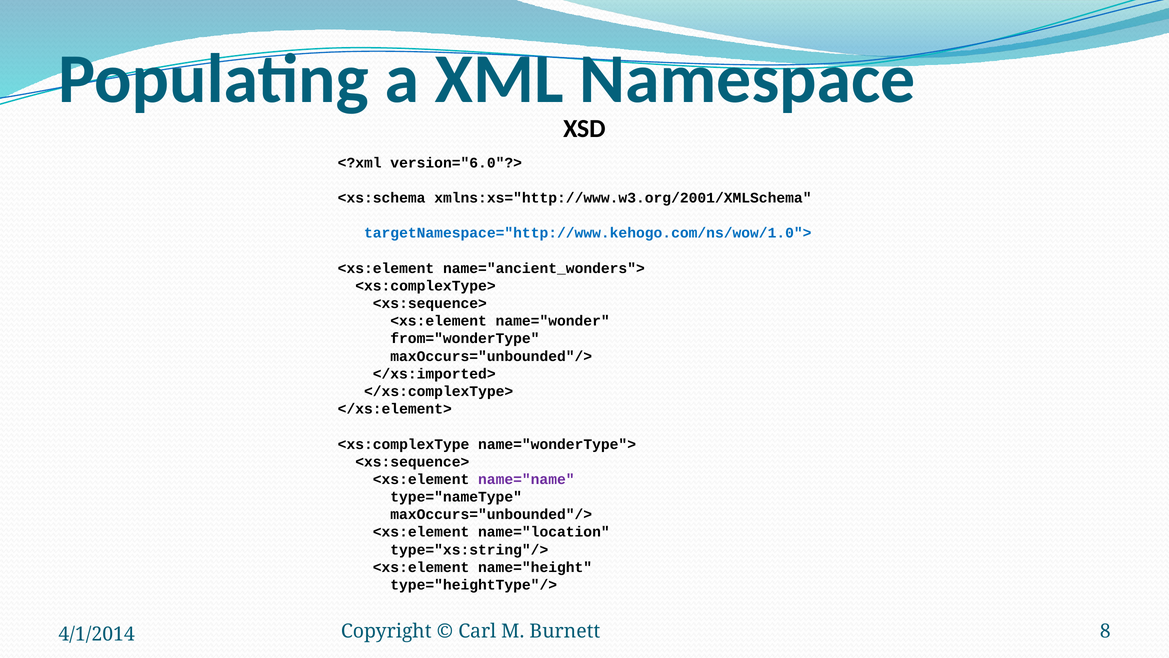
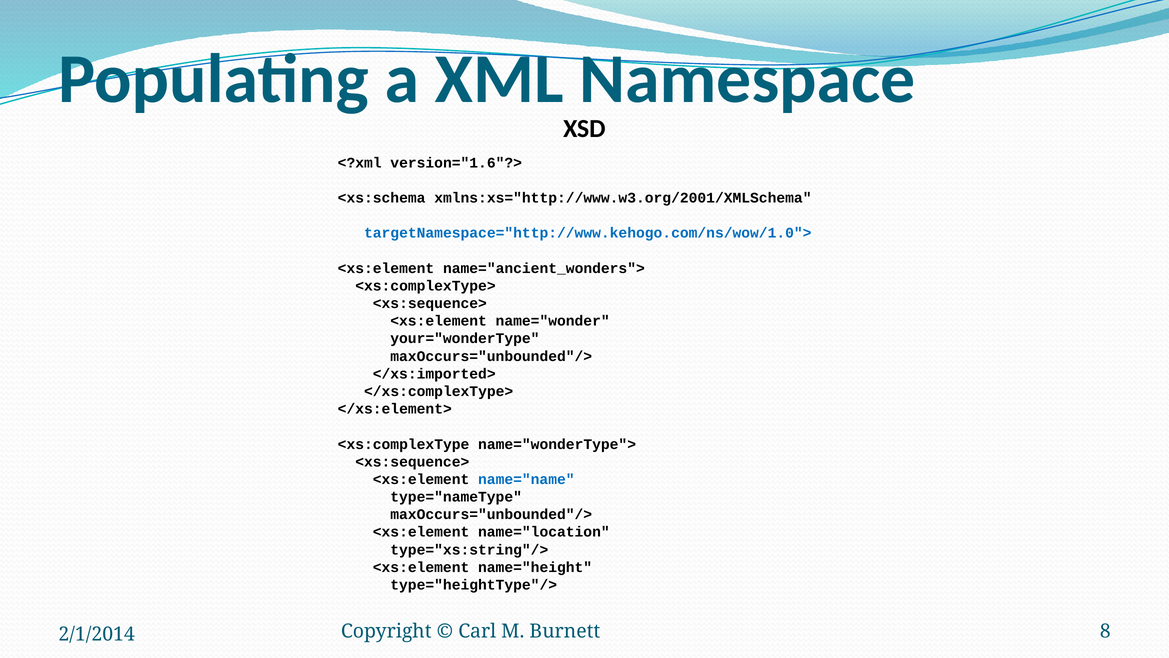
version="6.0"?>: version="6.0"?> -> version="1.6"?> (456, 163)
from="wonderType: from="wonderType -> your="wonderType (465, 338)
name="name colour: purple -> blue (526, 479)
4/1/2014: 4/1/2014 -> 2/1/2014 (97, 634)
